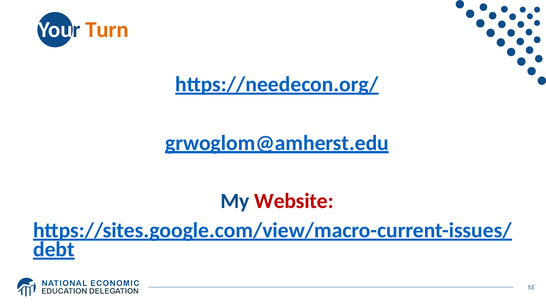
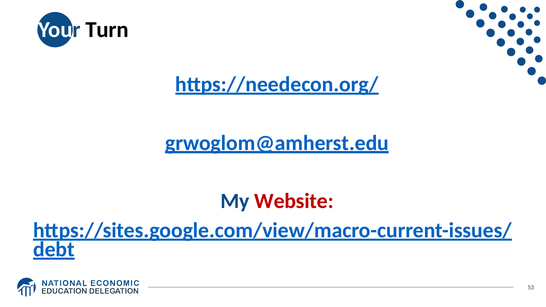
Turn colour: orange -> black (107, 30)
